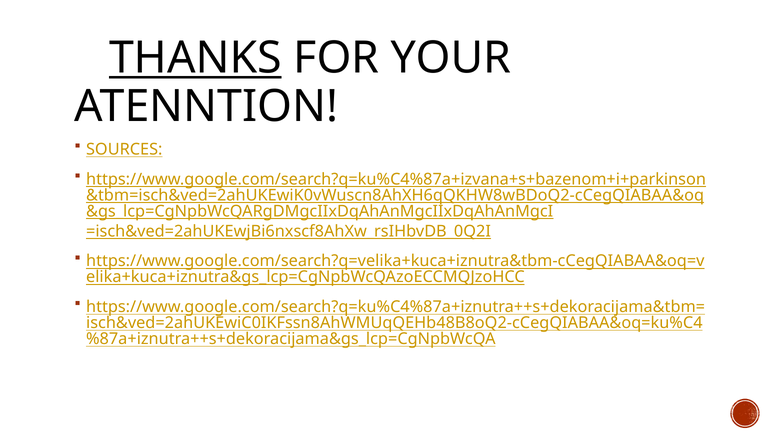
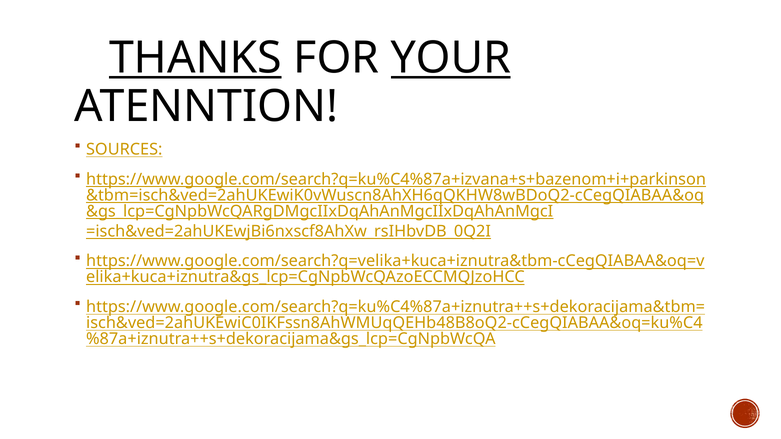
YOUR underline: none -> present (451, 58)
